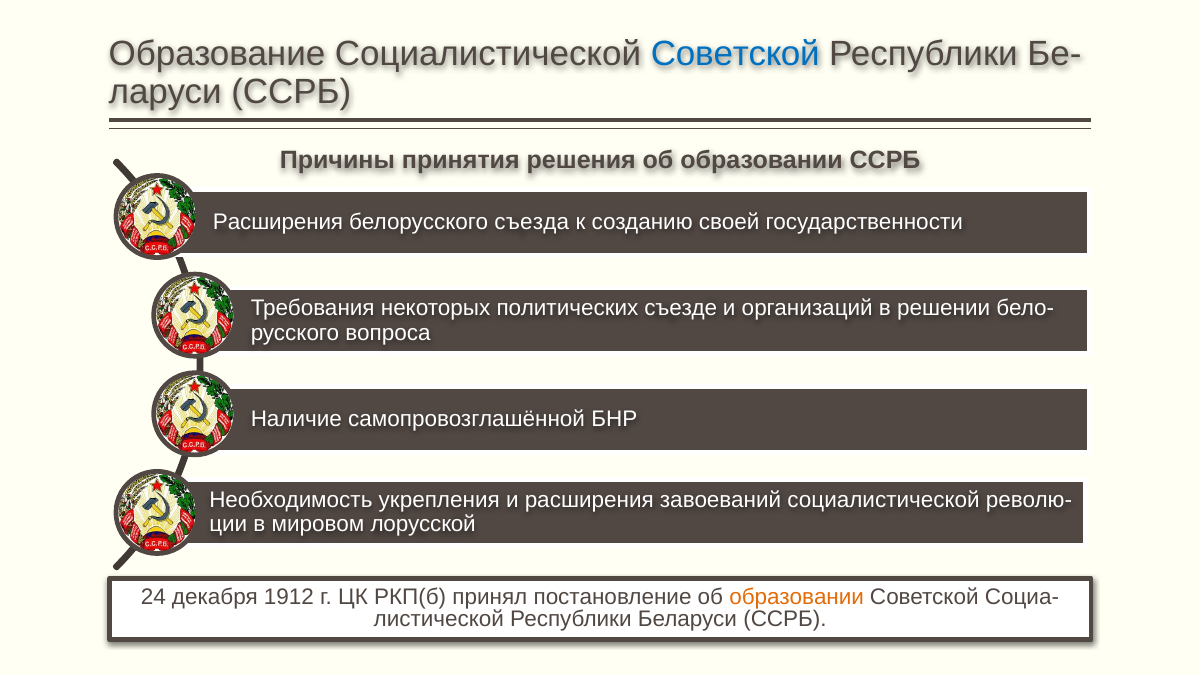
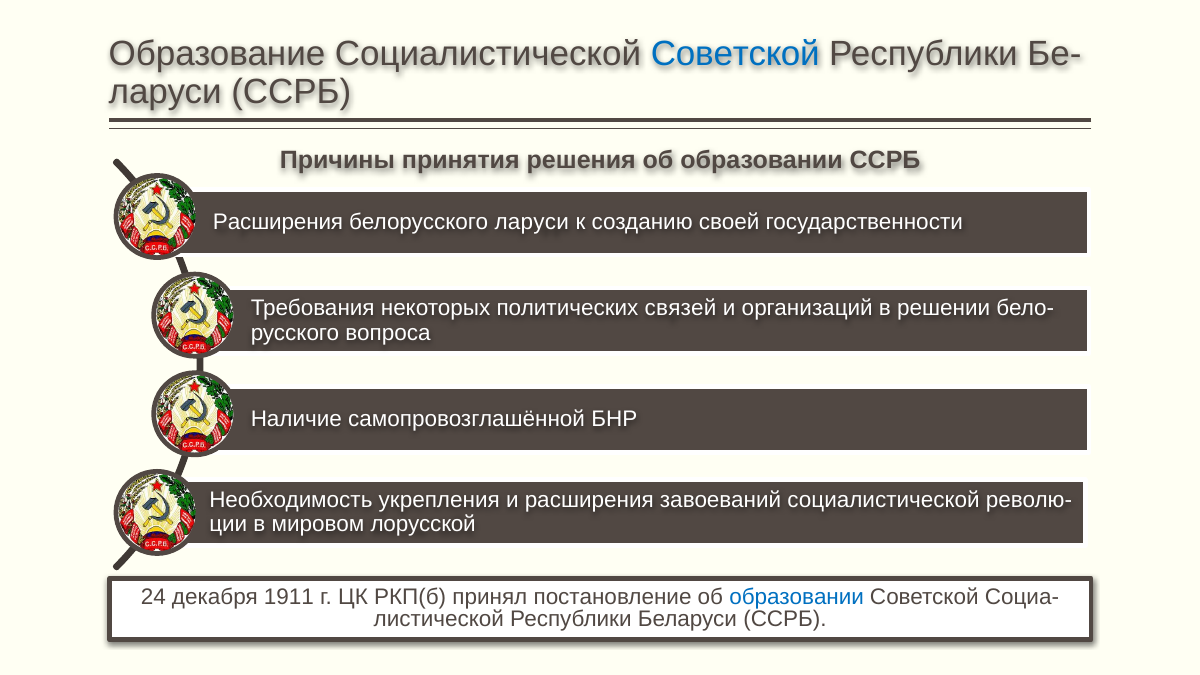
белорусского съезда: съезда -> ларуси (532, 222)
съезде: съезде -> связей (681, 309)
1912: 1912 -> 1911 (289, 597)
образовании colour: orange -> blue (797, 597)
